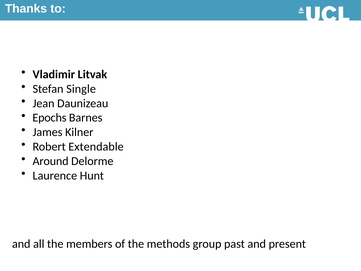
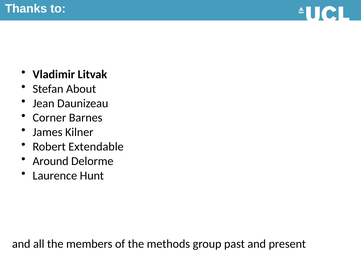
Single: Single -> About (81, 89)
Epochs: Epochs -> Corner (49, 118)
